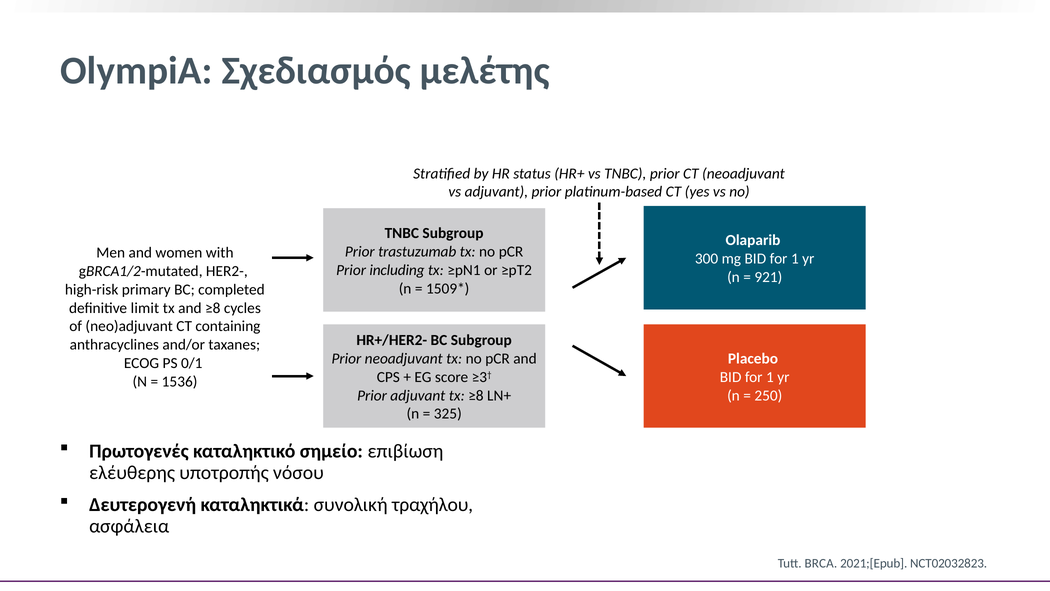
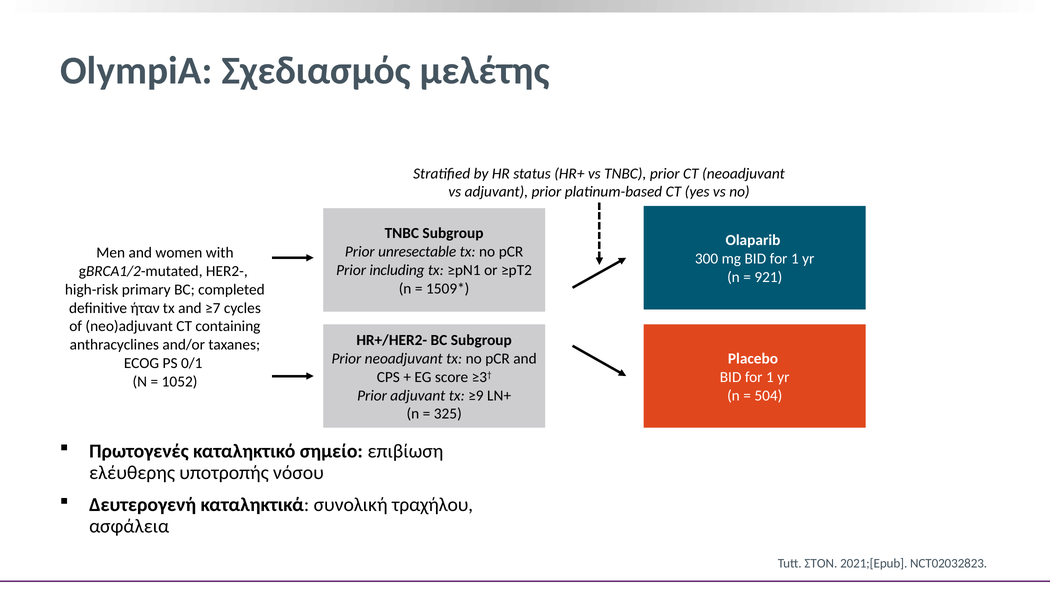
trastuzumab: trastuzumab -> unresectable (417, 252)
limit: limit -> ήταν (145, 308)
and ≥8: ≥8 -> ≥7 (213, 308)
1536: 1536 -> 1052 (180, 381)
tx ≥8: ≥8 -> ≥9 (476, 395)
250: 250 -> 504 (768, 395)
BRCA: BRCA -> ΣΤΟΝ (821, 563)
